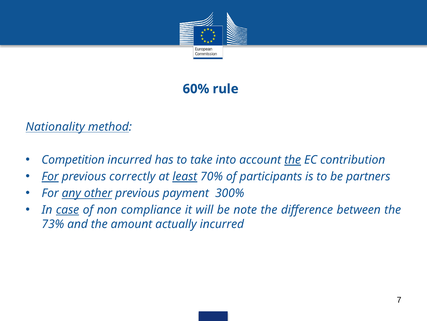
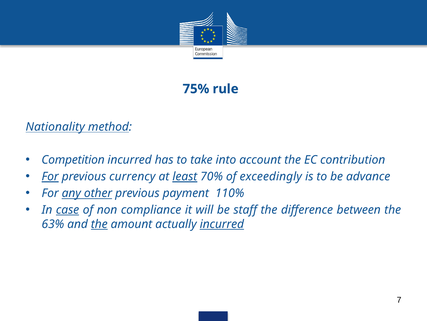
60%: 60% -> 75% (196, 89)
the underline: present -> none (293, 160)
correctly: correctly -> currency (132, 176)
participants: participants -> exceedingly (271, 176)
partners: partners -> advance (368, 176)
300%: 300% -> 110% (230, 193)
note: note -> staff (245, 210)
73%: 73% -> 63% (53, 224)
the underline: none -> present (99, 224)
incurred underline: none -> present (222, 224)
